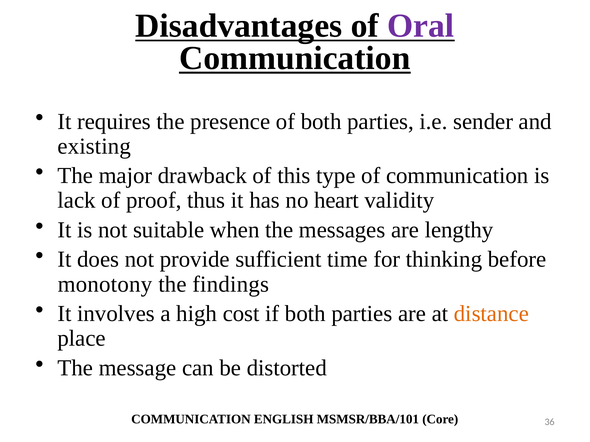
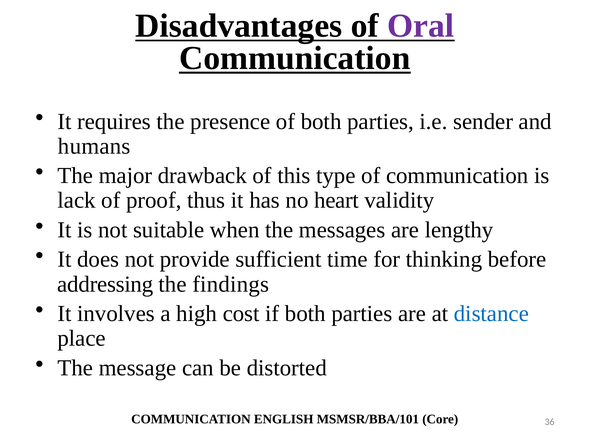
existing: existing -> humans (94, 146)
monotony: monotony -> addressing (105, 284)
distance colour: orange -> blue (491, 314)
